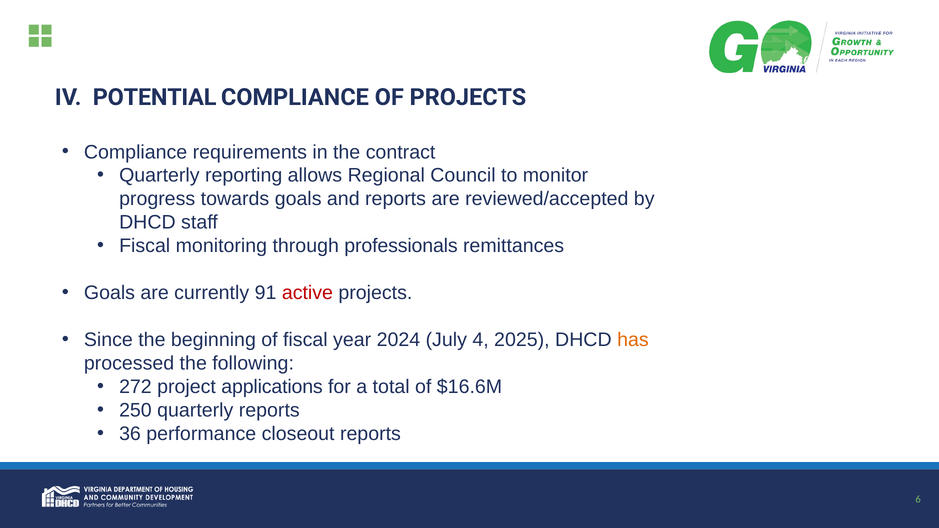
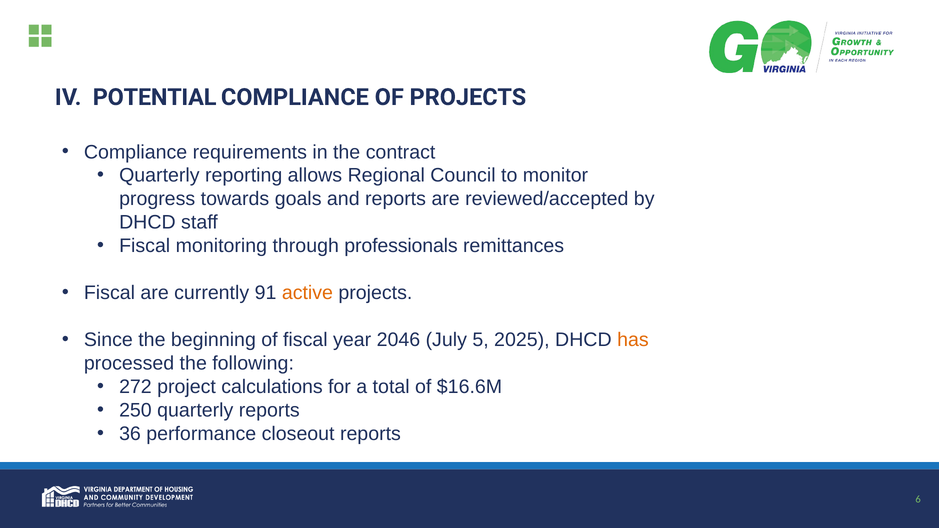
Goals: Goals -> Fiscal (109, 293)
active colour: red -> orange (307, 293)
2024: 2024 -> 2046 (398, 340)
4: 4 -> 5 (481, 340)
applications: applications -> calculations (272, 387)
